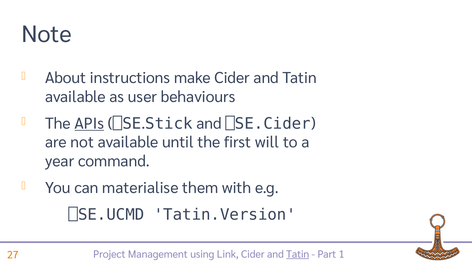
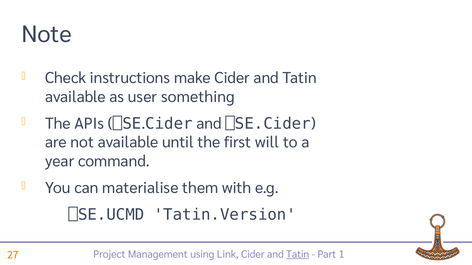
About: About -> Check (66, 78)
behaviours: behaviours -> something (198, 97)
APIs underline: present -> none (89, 124)
Stick: Stick -> Cider (169, 124)
